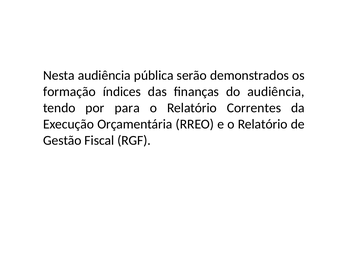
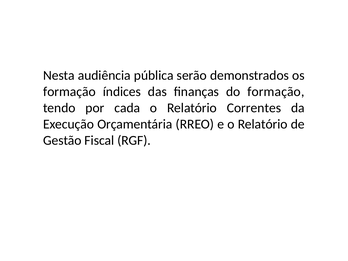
do audiência: audiência -> formação (276, 92)
para: para -> cada (127, 108)
